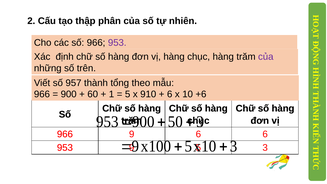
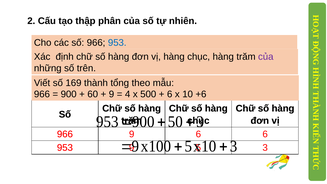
953 colour: purple -> blue (117, 43)
957: 957 -> 169 (73, 83)
1: 1 -> 9 (111, 94)
5: 5 -> 4 (128, 94)
910: 910 -> 500 (148, 94)
